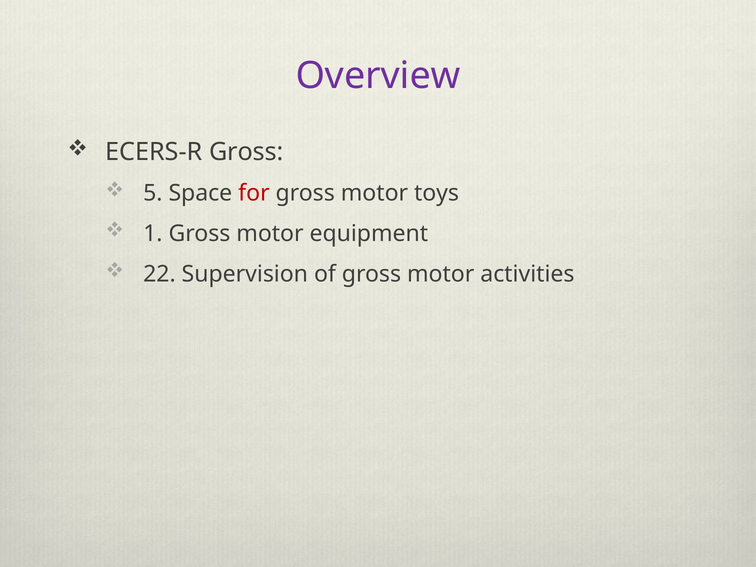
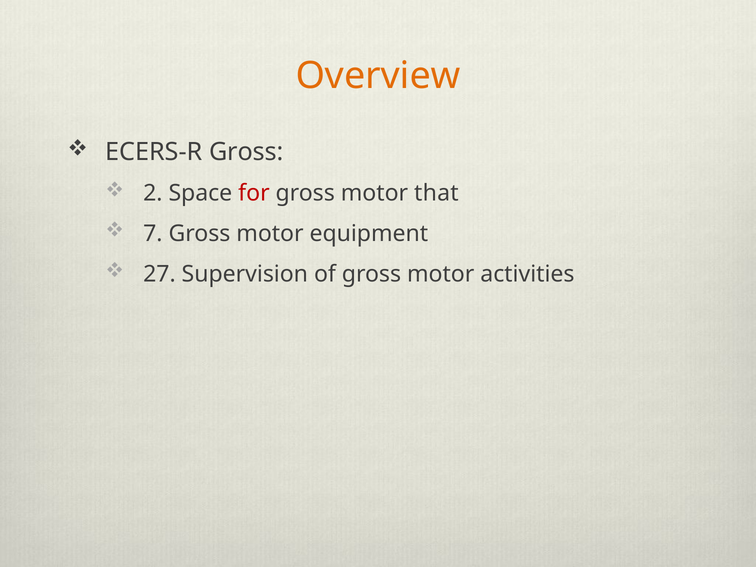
Overview colour: purple -> orange (378, 76)
5: 5 -> 2 (153, 193)
toys: toys -> that (436, 193)
1: 1 -> 7 (153, 234)
22: 22 -> 27 (159, 274)
